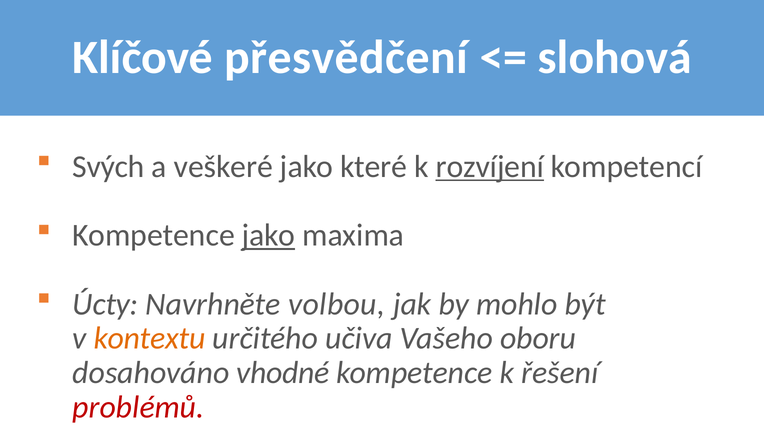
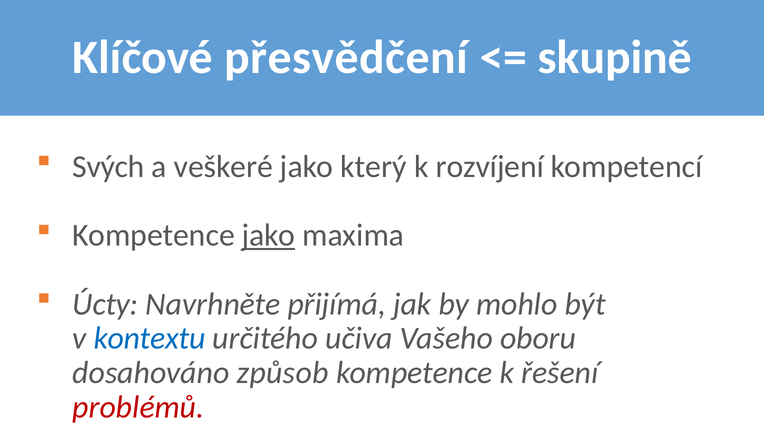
slohová: slohová -> skupině (615, 58)
které: které -> který (373, 166)
rozvíjení underline: present -> none (490, 166)
volbou: volbou -> přijímá (337, 304)
kontextu colour: orange -> blue (150, 338)
vhodné: vhodné -> způsob (283, 373)
